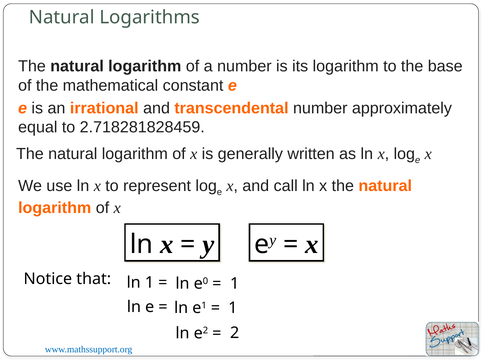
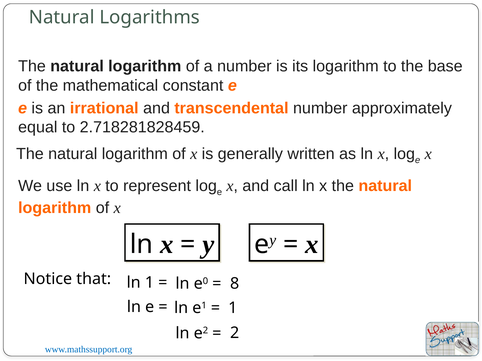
1: 1 -> 8 (235, 284)
